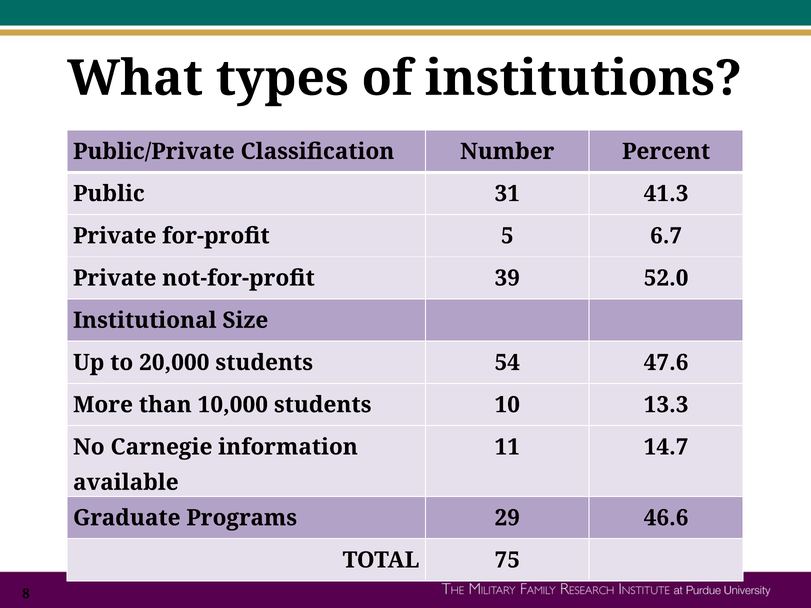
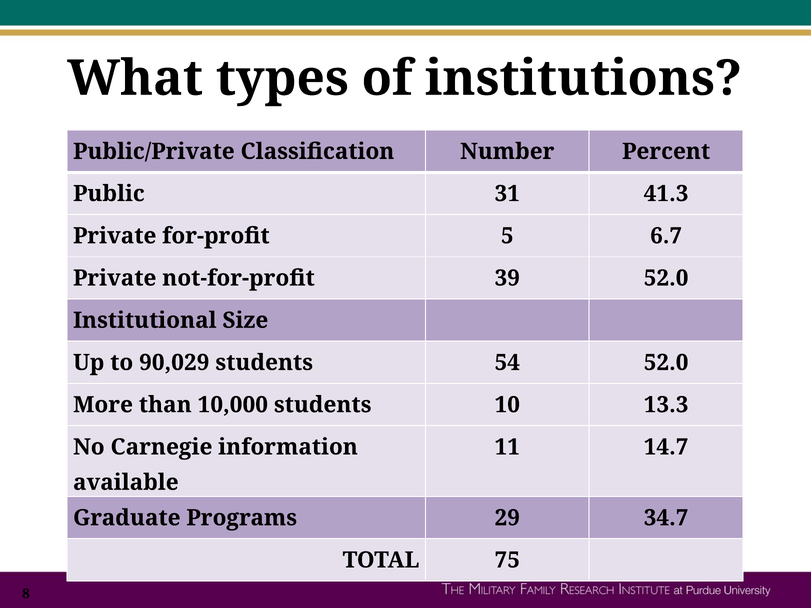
20,000: 20,000 -> 90,029 (174, 363)
54 47.6: 47.6 -> 52.0 (666, 363)
46.6: 46.6 -> 34.7 (666, 518)
